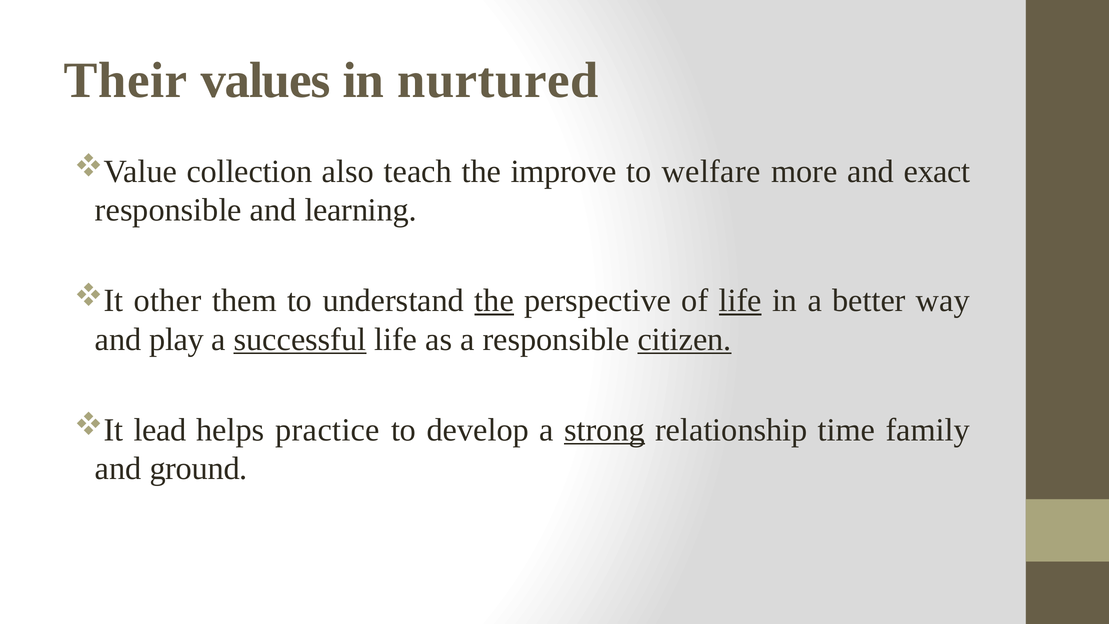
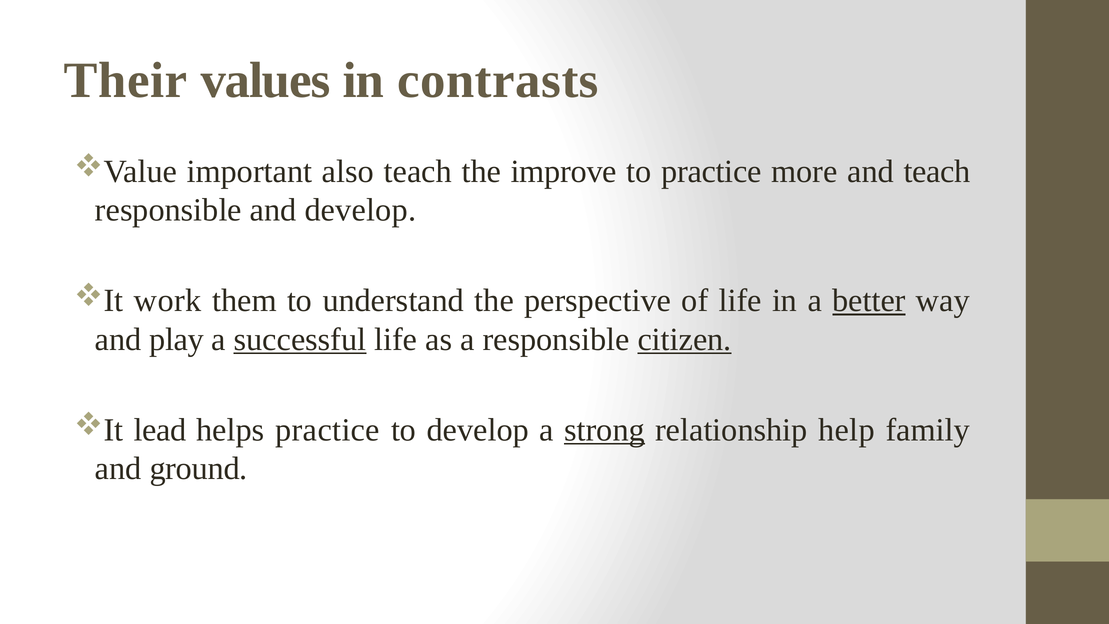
nurtured: nurtured -> contrasts (498, 81)
collection: collection -> important (250, 171)
to welfare: welfare -> practice (711, 171)
and exact: exact -> teach (937, 171)
and learning: learning -> develop (360, 210)
other: other -> work (168, 301)
the underline: present -> none (494, 301)
life underline: present -> none (740, 301)
better underline: none -> present (869, 301)
time: time -> help (846, 430)
